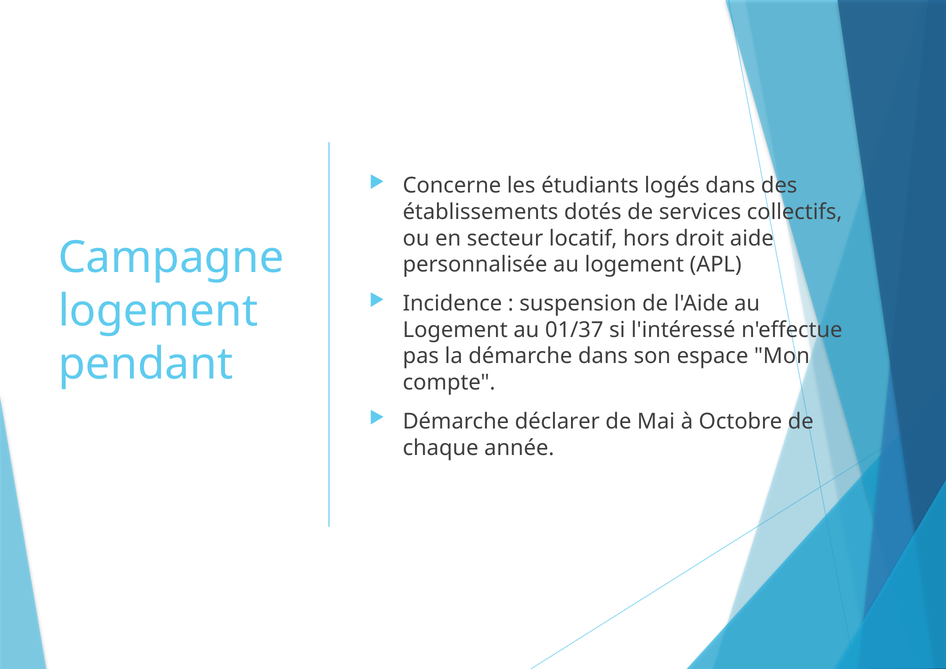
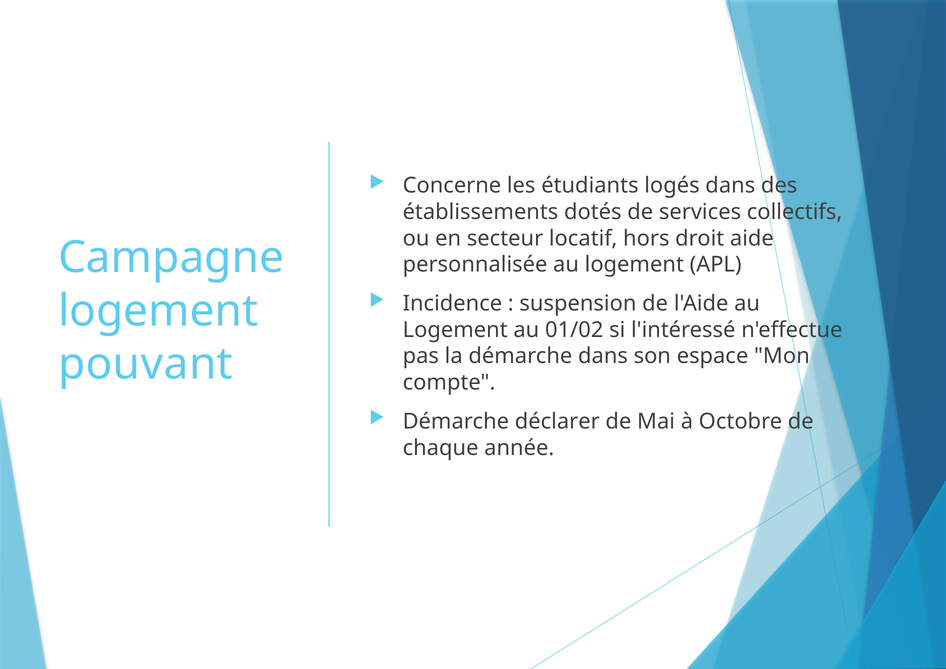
01/37: 01/37 -> 01/02 (574, 330)
pendant: pendant -> pouvant (145, 364)
